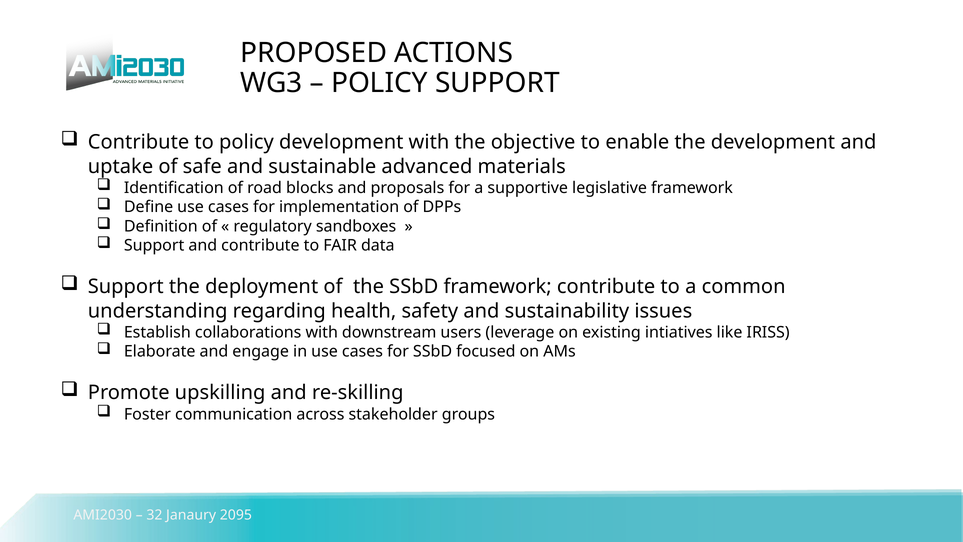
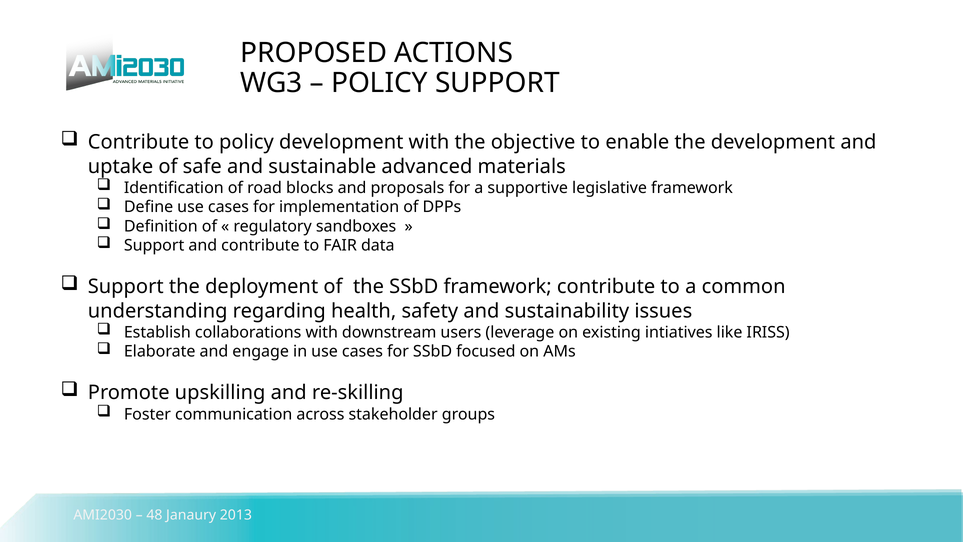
32: 32 -> 48 (154, 515)
2095: 2095 -> 2013 (236, 515)
